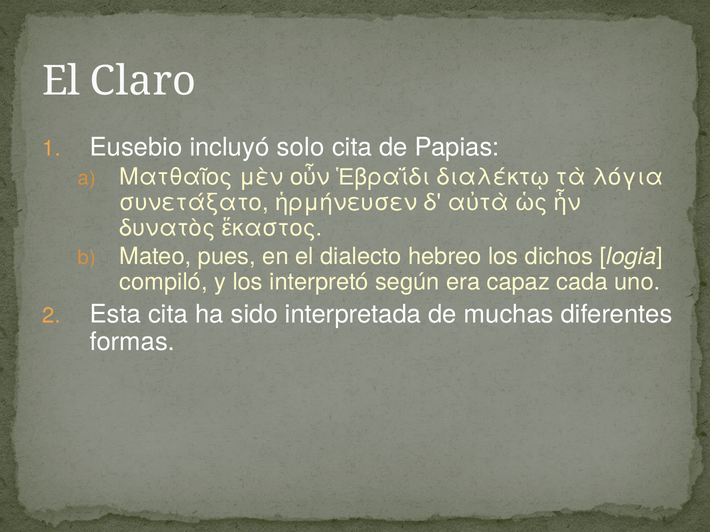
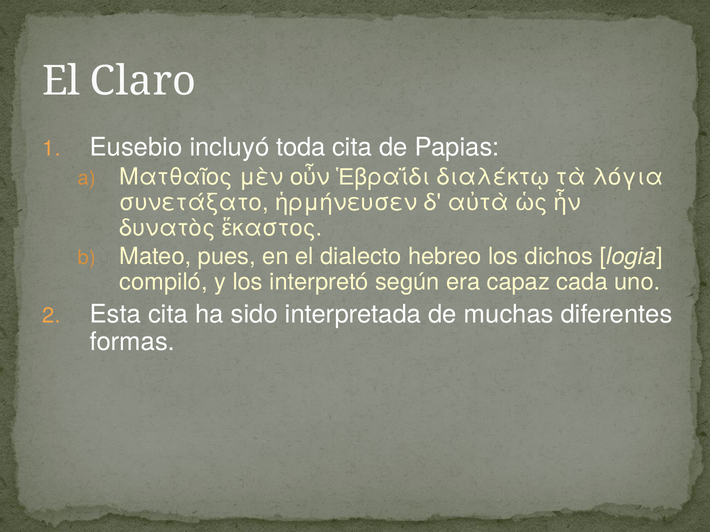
solo: solo -> toda (301, 147)
